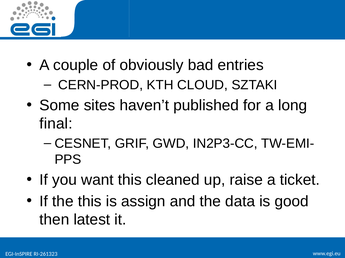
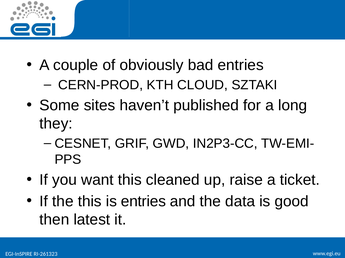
final: final -> they (56, 124)
is assign: assign -> entries (143, 202)
